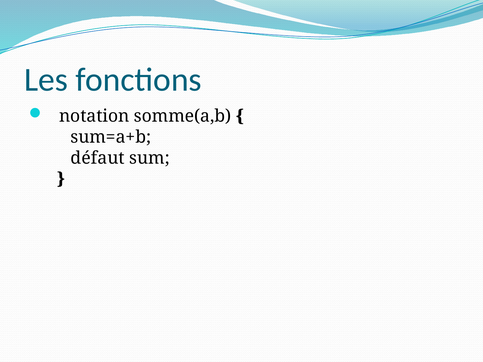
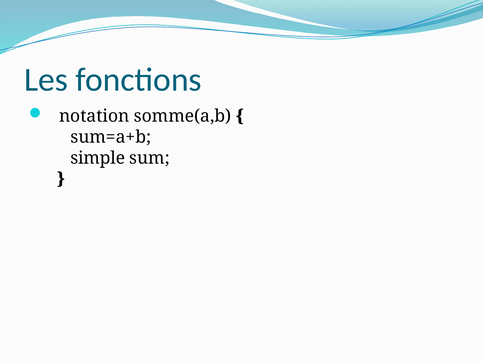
défaut: défaut -> simple (98, 158)
